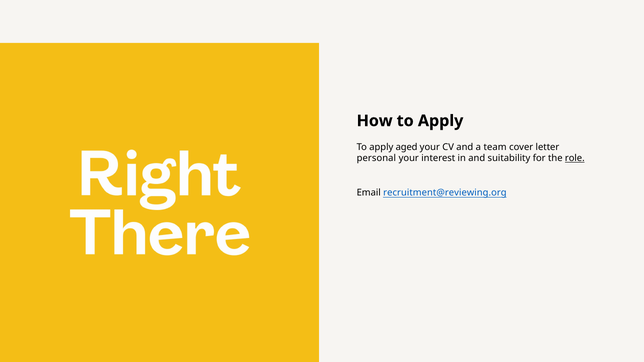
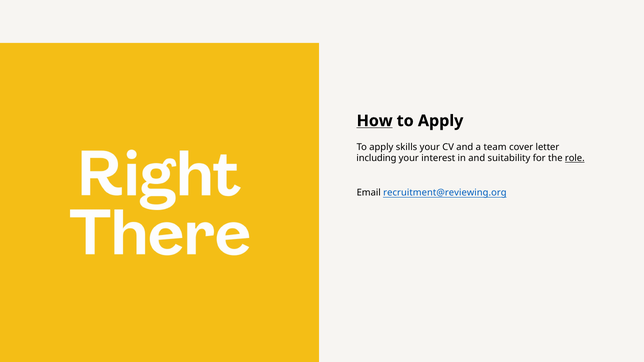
How underline: none -> present (375, 121)
aged: aged -> skills (407, 147)
personal: personal -> including (376, 158)
